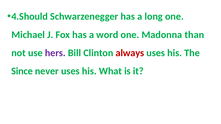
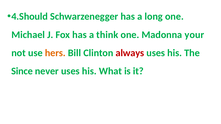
word: word -> think (107, 35)
than: than -> your (194, 35)
hers colour: purple -> orange (55, 53)
